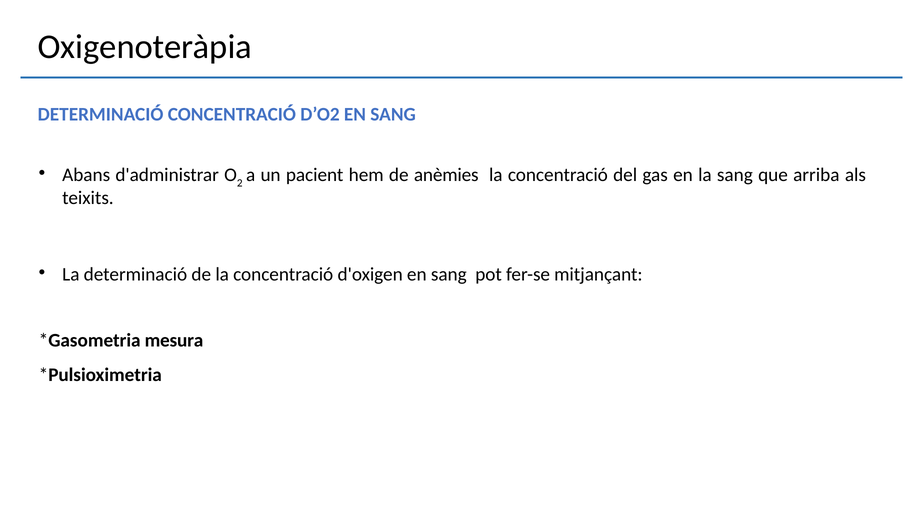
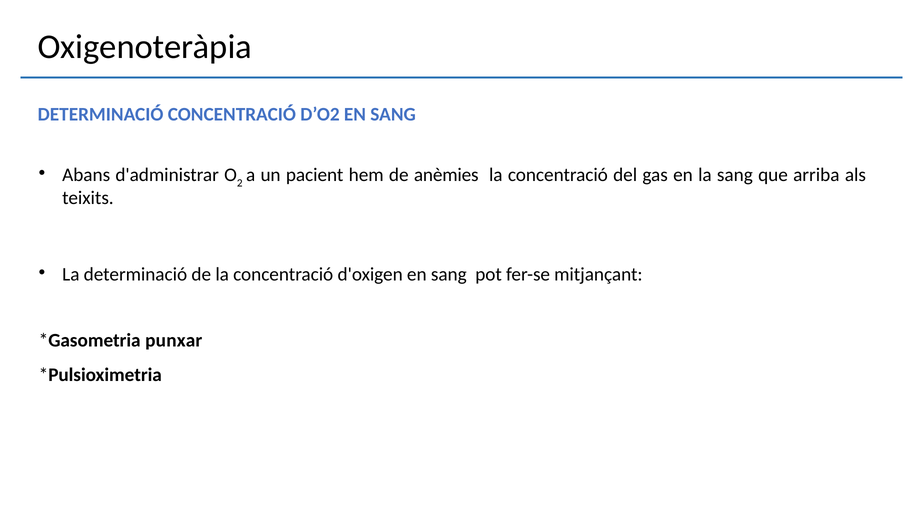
mesura: mesura -> punxar (174, 341)
